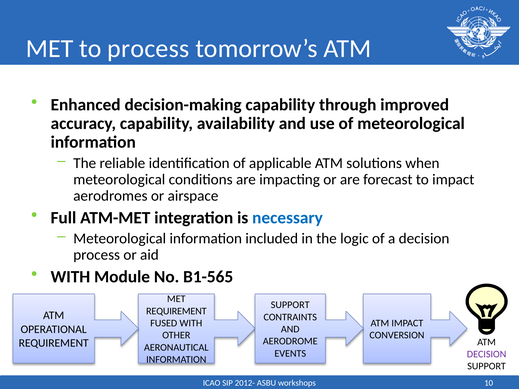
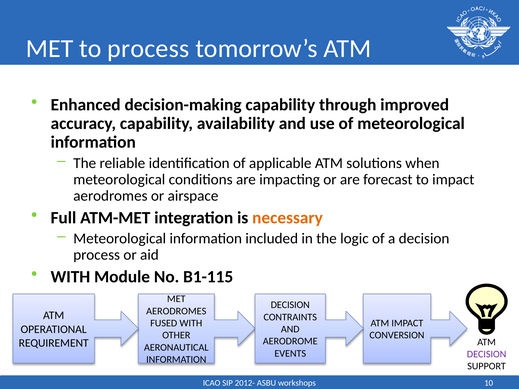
necessary colour: blue -> orange (287, 218)
B1-565: B1-565 -> B1-115 (208, 277)
SUPPORT: SUPPORT -> DECISION (290, 305)
REQUIREMENT: REQUIREMENT -> AERODROMES (176, 311)
